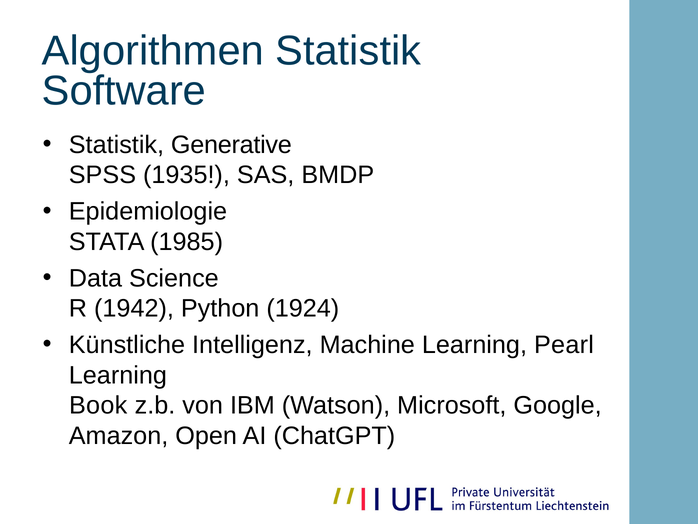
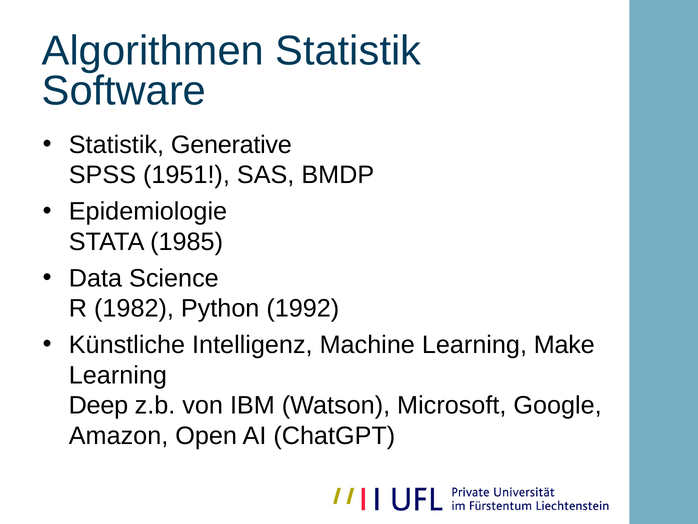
1935: 1935 -> 1951 (186, 175)
1942: 1942 -> 1982 (134, 308)
1924: 1924 -> 1992 (303, 308)
Pearl: Pearl -> Make (564, 345)
Book: Book -> Deep (98, 405)
